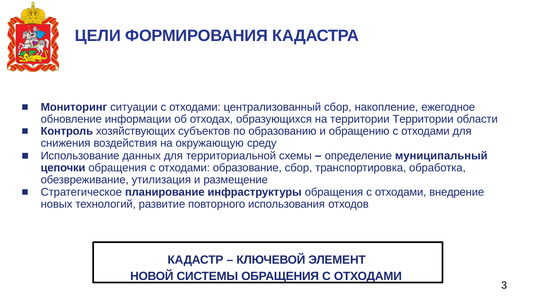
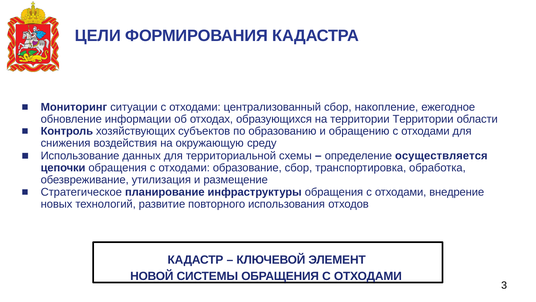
муниципальный: муниципальный -> осуществляется (441, 155)
